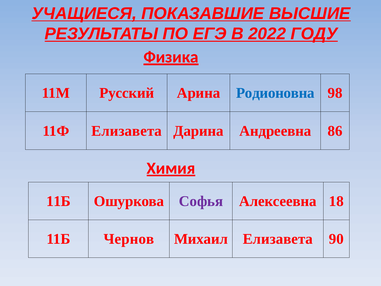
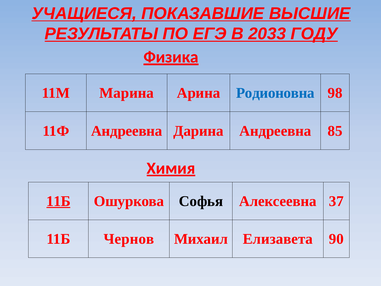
2022: 2022 -> 2033 (267, 34)
Русский: Русский -> Марина (127, 93)
11Ф Елизавета: Елизавета -> Андреевна (127, 131)
86: 86 -> 85 (335, 131)
11Б underline: none -> present (59, 201)
Софья colour: purple -> black (201, 201)
18: 18 -> 37 (336, 201)
